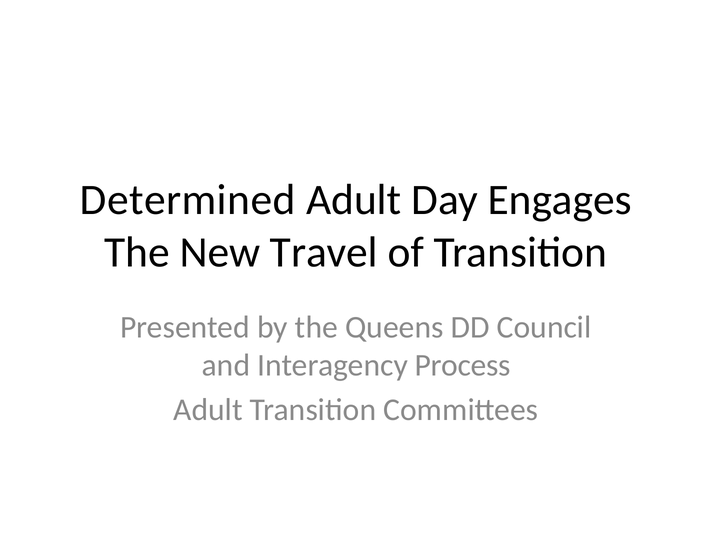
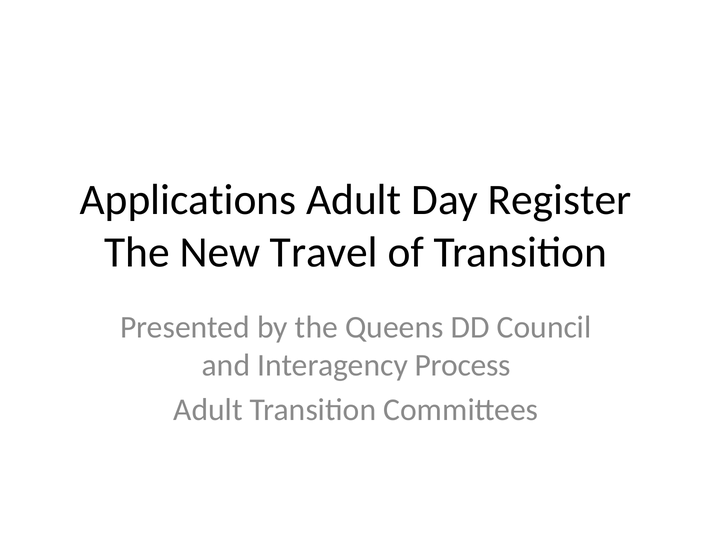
Determined: Determined -> Applications (188, 200)
Engages: Engages -> Register (560, 200)
